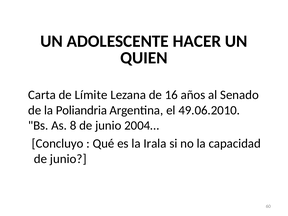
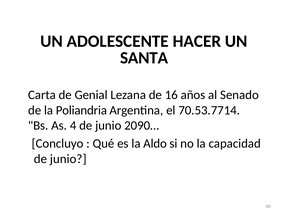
QUIEN: QUIEN -> SANTA (144, 58)
Límite: Límite -> Genial (91, 95)
49.06.2010: 49.06.2010 -> 70.53.7714 (209, 110)
8: 8 -> 4 (73, 126)
2004…: 2004… -> 2090… (142, 126)
Irala: Irala -> Aldo (155, 143)
